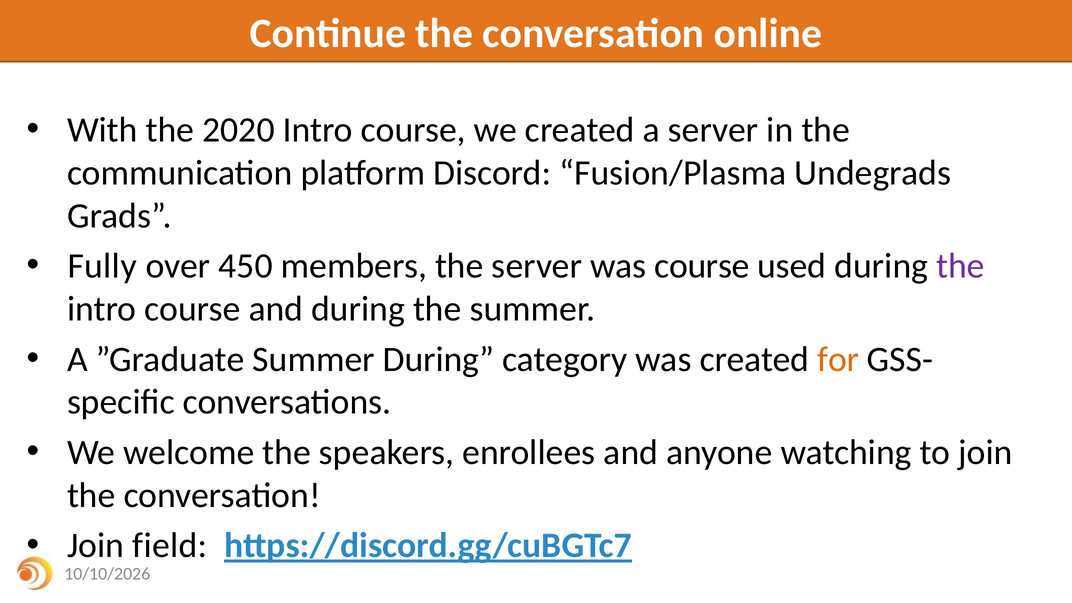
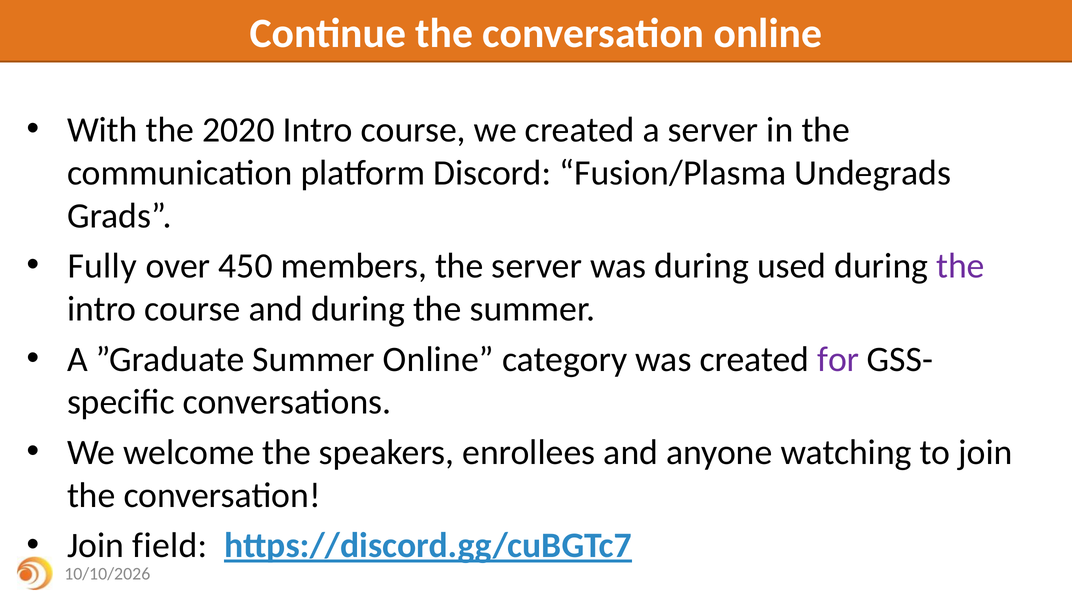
was course: course -> during (702, 266)
Summer During: During -> Online (438, 359)
for colour: orange -> purple (838, 359)
